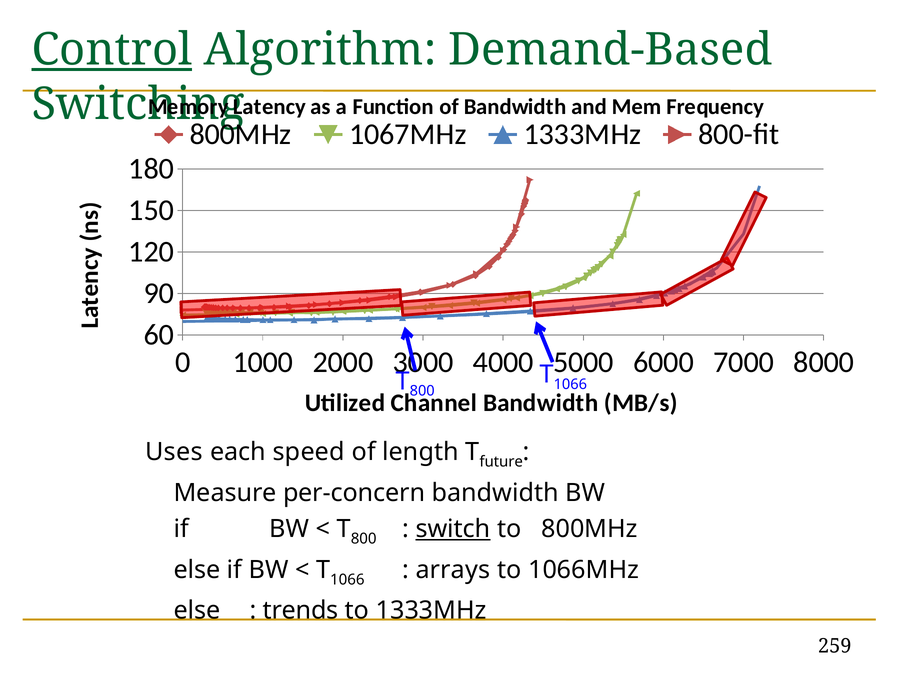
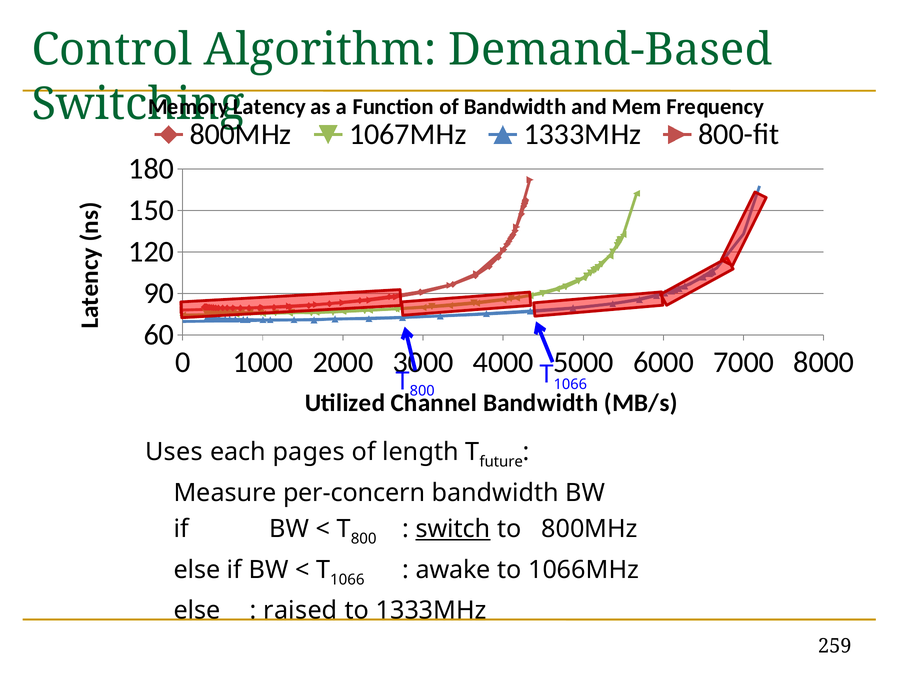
Control underline: present -> none (112, 50)
speed: speed -> pages (309, 452)
arrays: arrays -> awake (453, 569)
trends: trends -> raised (300, 610)
